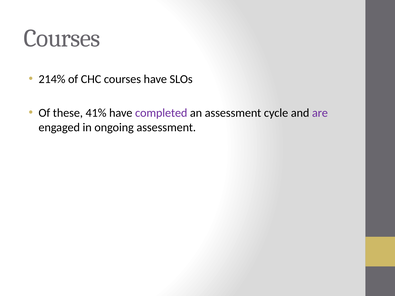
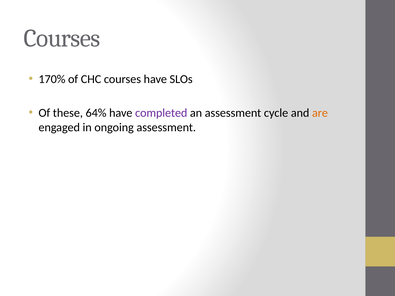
214%: 214% -> 170% (52, 79)
41%: 41% -> 64% (96, 113)
are colour: purple -> orange (320, 113)
